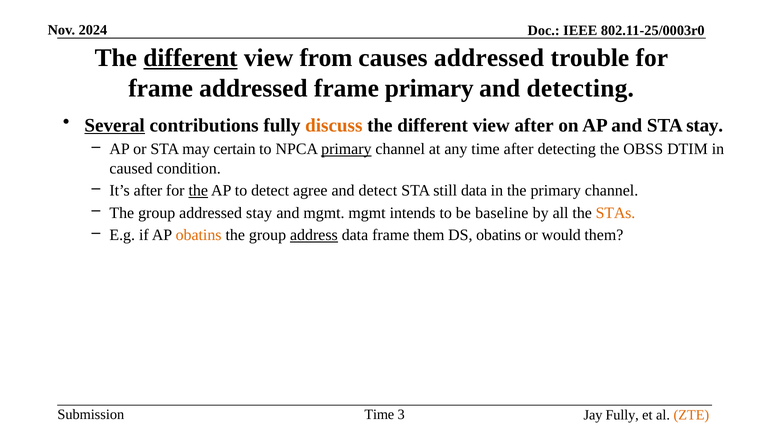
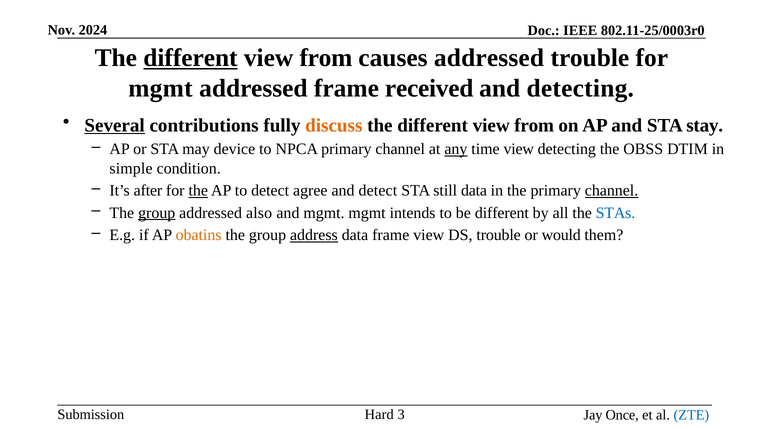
frame: frame -> mgmt (160, 89)
frame primary: primary -> received (429, 89)
after: after -> from (534, 125)
certain: certain -> device (234, 149)
primary underline: present -> none (346, 149)
any underline: none -> present (456, 149)
time after: after -> view (519, 149)
caused: caused -> simple (131, 168)
channel underline: none -> present (612, 191)
group underline: none -> present (157, 213)
addressed stay: stay -> also (259, 213)
be baseline: baseline -> different (502, 213)
STAs colour: orange -> blue (615, 213)
frame them: them -> view (429, 235)
DS obatins: obatins -> trouble (499, 235)
Time: Time -> Hard (379, 415)
Jay Fully: Fully -> Once (622, 415)
ZTE colour: orange -> blue (691, 415)
